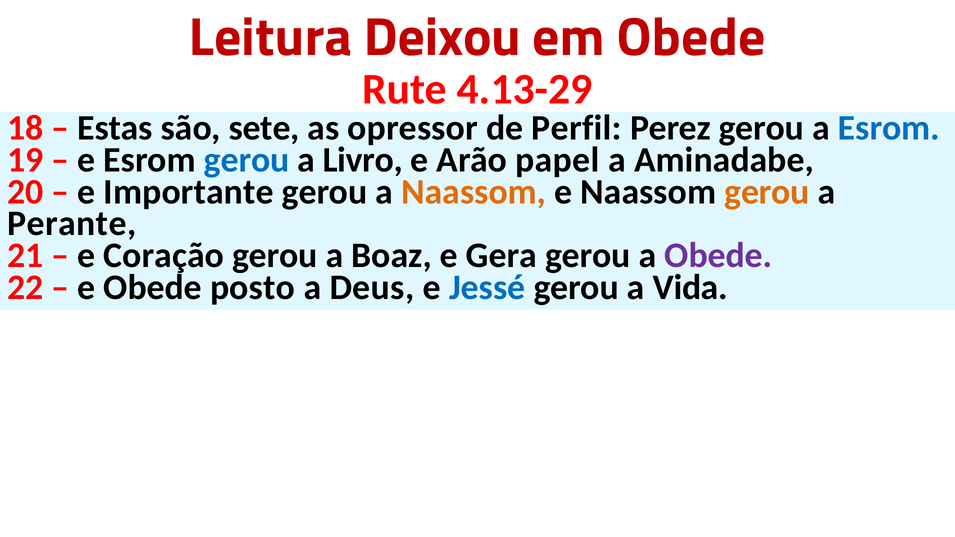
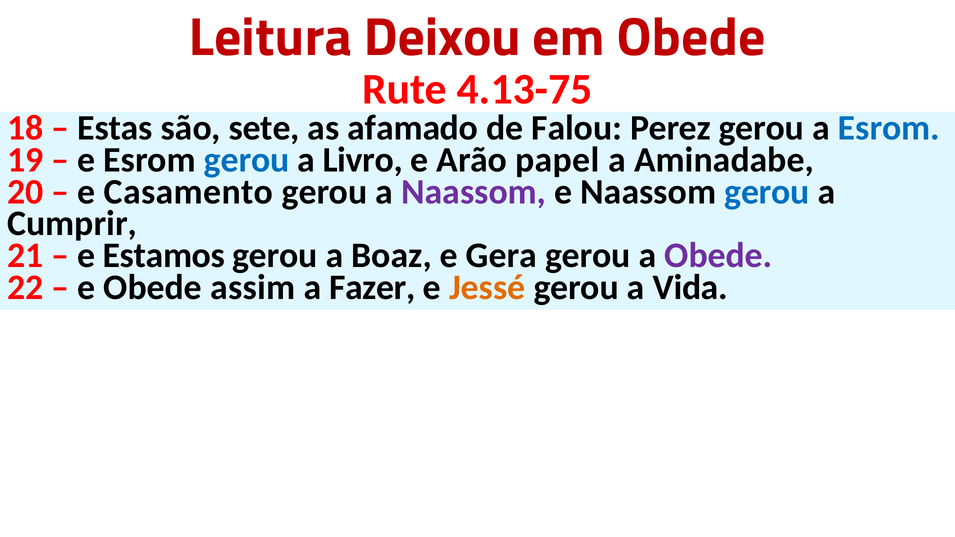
4.13-29: 4.13-29 -> 4.13-75 (525, 90)
opressor: opressor -> afamado (413, 128)
Perfil: Perfil -> Falou (577, 128)
Importante: Importante -> Casamento (188, 192)
Naassom colour: orange -> purple (474, 192)
gerou colour: orange -> blue (767, 192)
Perante: Perante -> Cumprir (72, 224)
Coração: Coração -> Estamos (164, 256)
posto: posto -> assim (253, 287)
Deus: Deus -> Fazer (372, 287)
Jessé colour: blue -> orange (487, 287)
